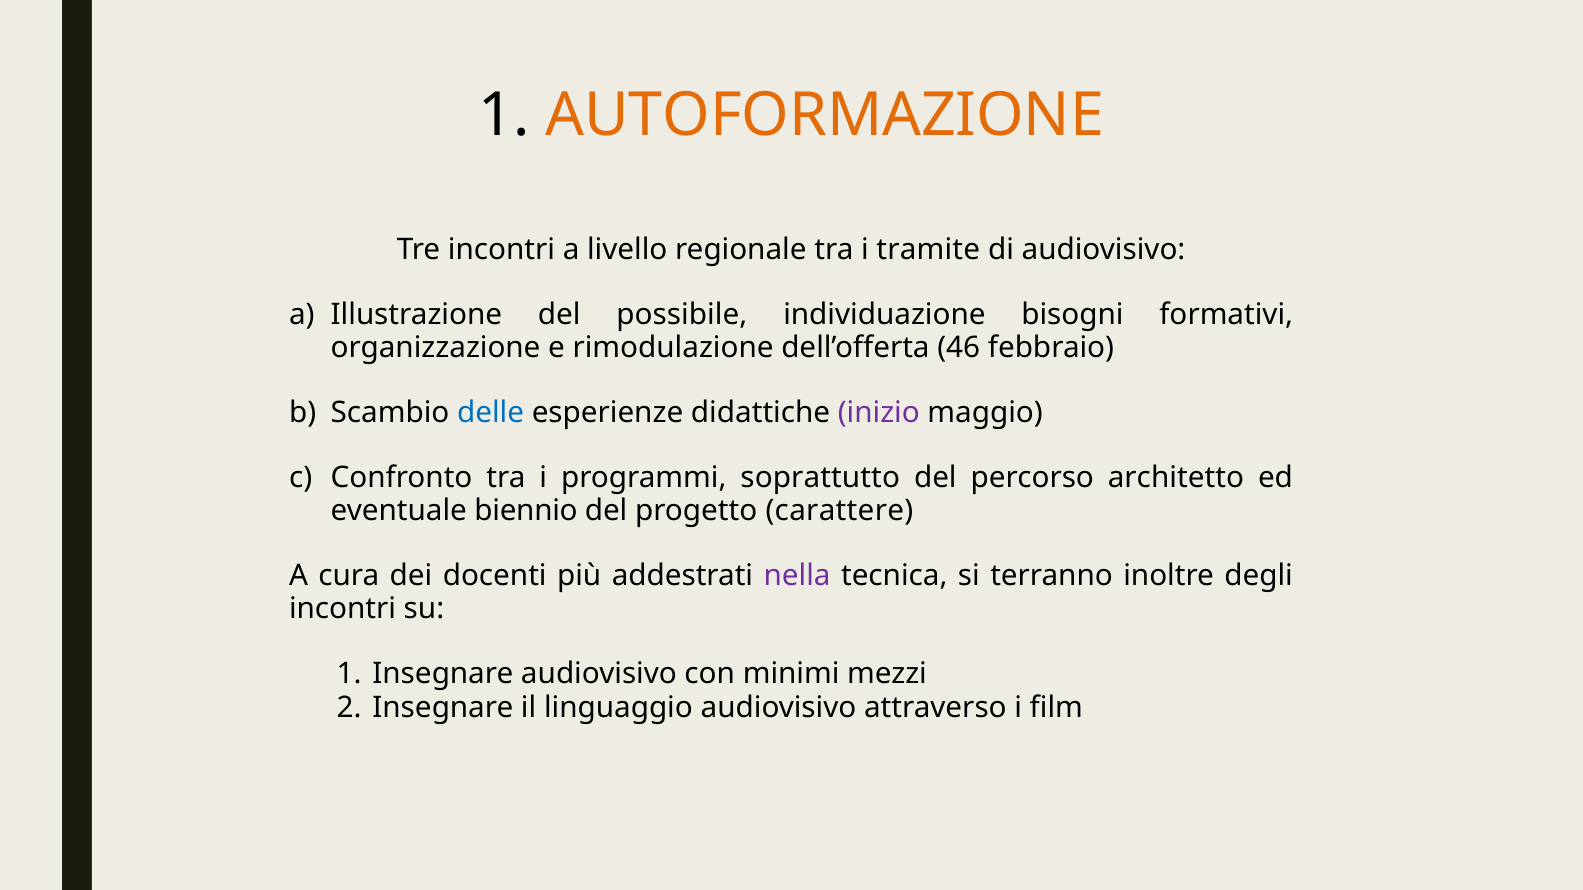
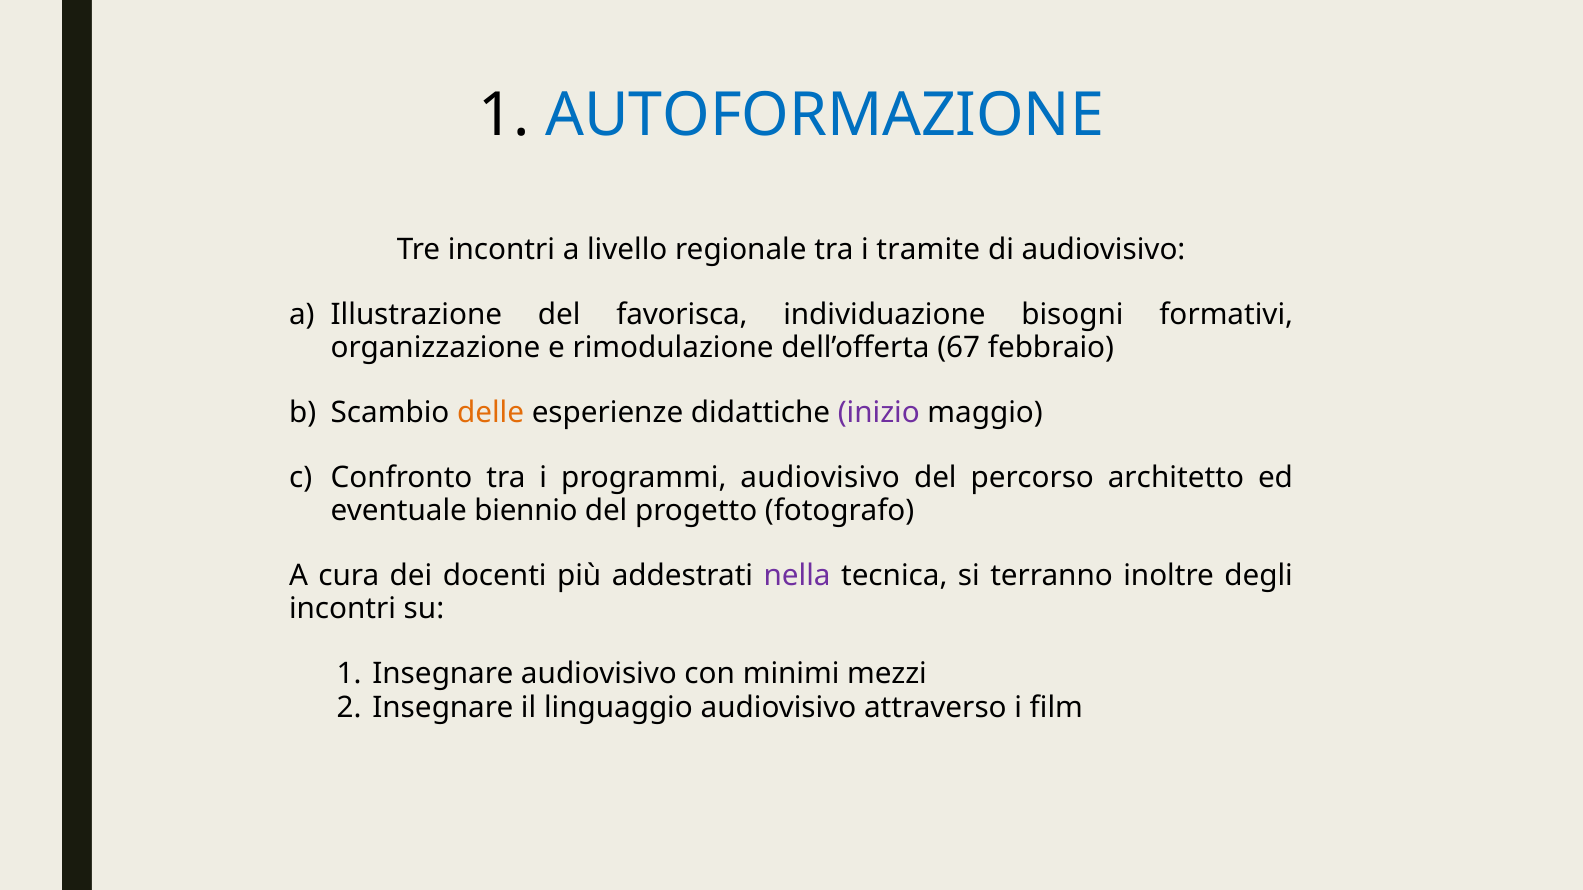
AUTOFORMAZIONE colour: orange -> blue (825, 116)
possibile: possibile -> favorisca (682, 315)
46: 46 -> 67 (959, 348)
delle colour: blue -> orange (491, 413)
programmi soprattutto: soprattutto -> audiovisivo (820, 478)
carattere: carattere -> fotografo (840, 511)
